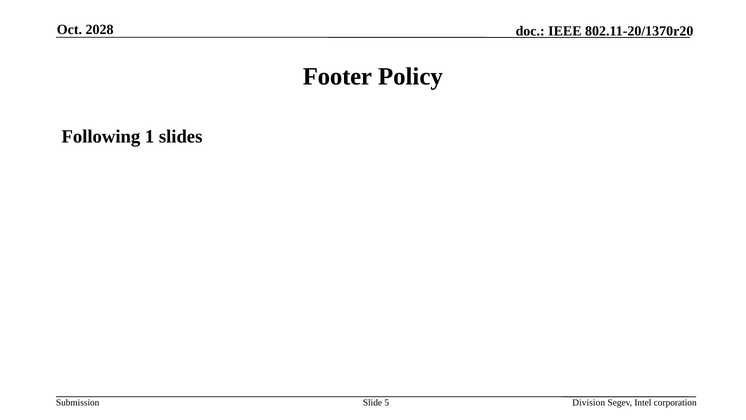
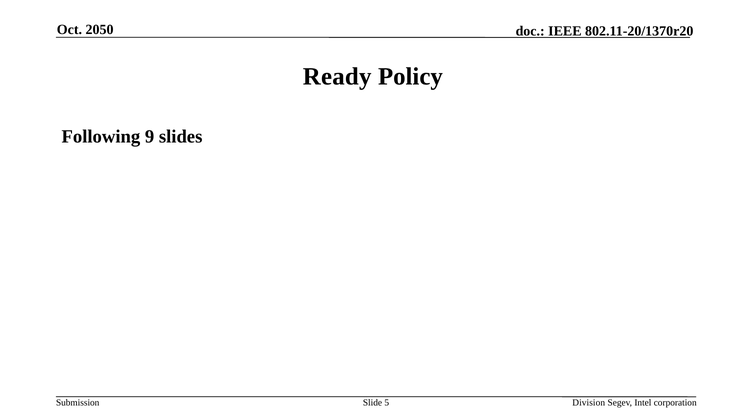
2028: 2028 -> 2050 (100, 30)
Footer: Footer -> Ready (337, 76)
1: 1 -> 9 (150, 137)
